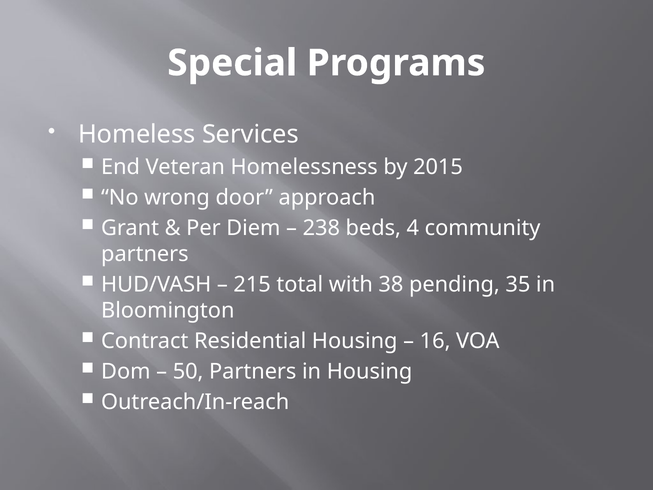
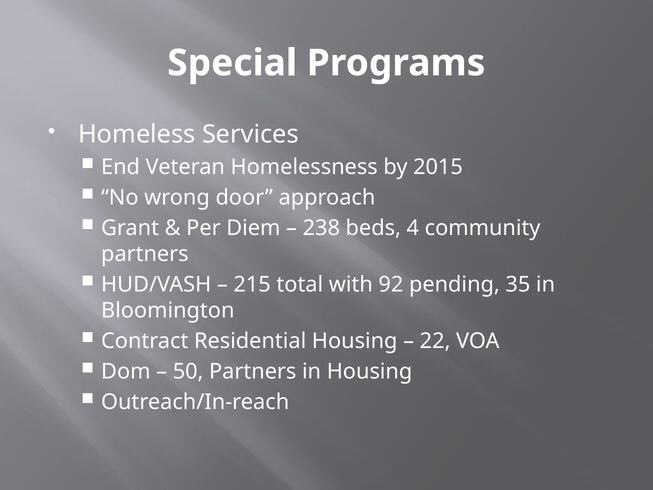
38: 38 -> 92 (391, 284)
16: 16 -> 22 (435, 341)
